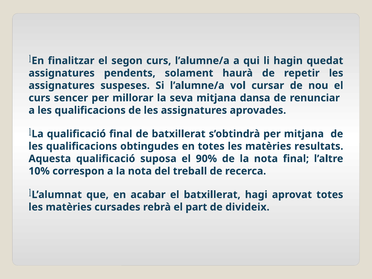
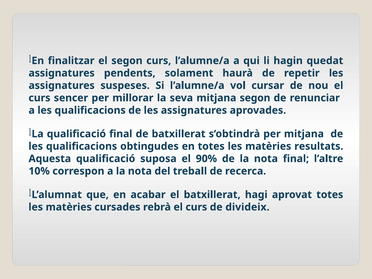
mitjana dansa: dansa -> segon (255, 98)
rebrà el part: part -> curs (196, 207)
